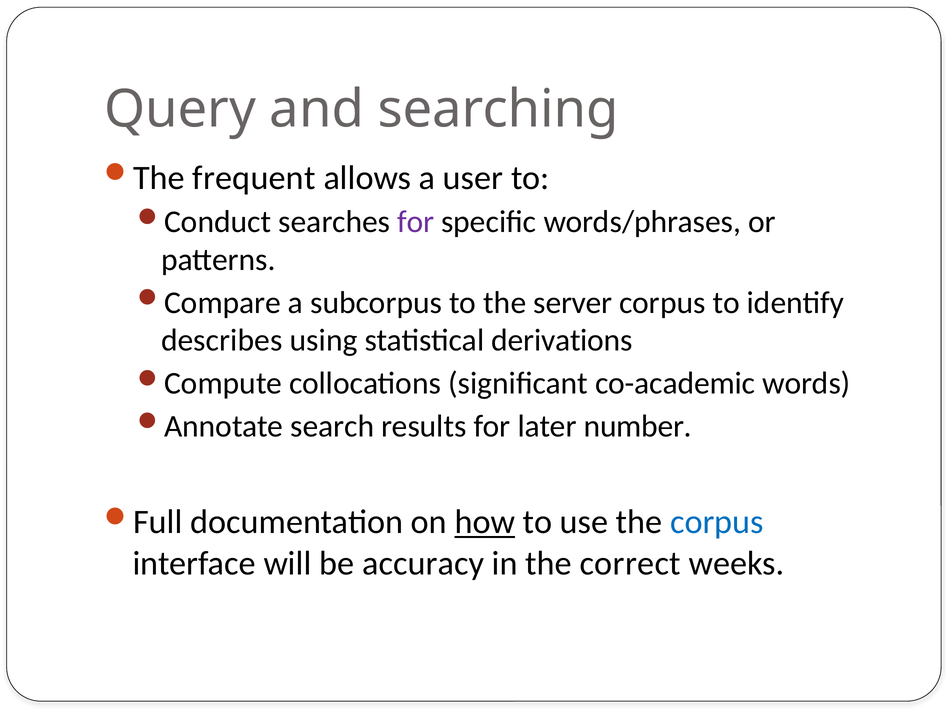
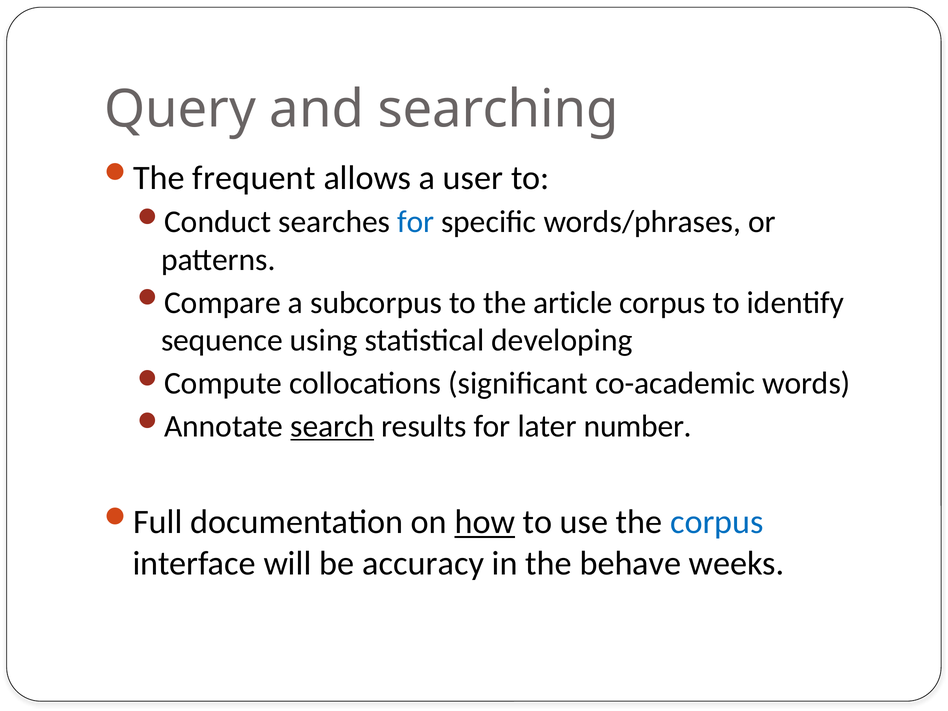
for colour: purple -> blue (416, 222)
server: server -> article (573, 303)
describes: describes -> sequence (222, 341)
derivations: derivations -> developing (562, 341)
search underline: none -> present (332, 426)
correct: correct -> behave (630, 563)
